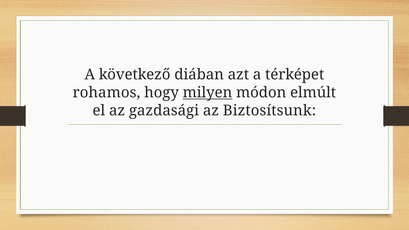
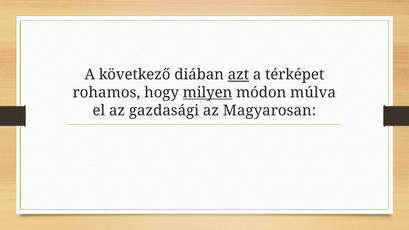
azt underline: none -> present (238, 75)
elmúlt: elmúlt -> múlva (313, 93)
Biztosítsunk: Biztosítsunk -> Magyarosan (269, 110)
